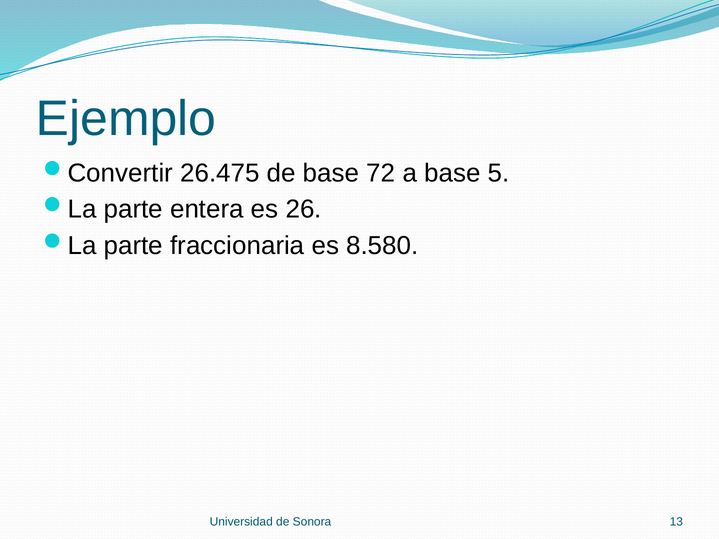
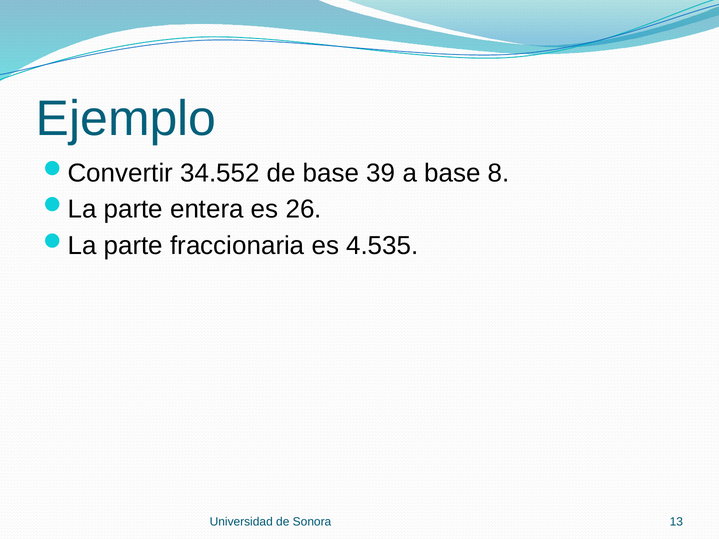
26.475: 26.475 -> 34.552 (220, 173)
72: 72 -> 39 (381, 173)
5: 5 -> 8 (498, 173)
8.580: 8.580 -> 4.535 (382, 246)
